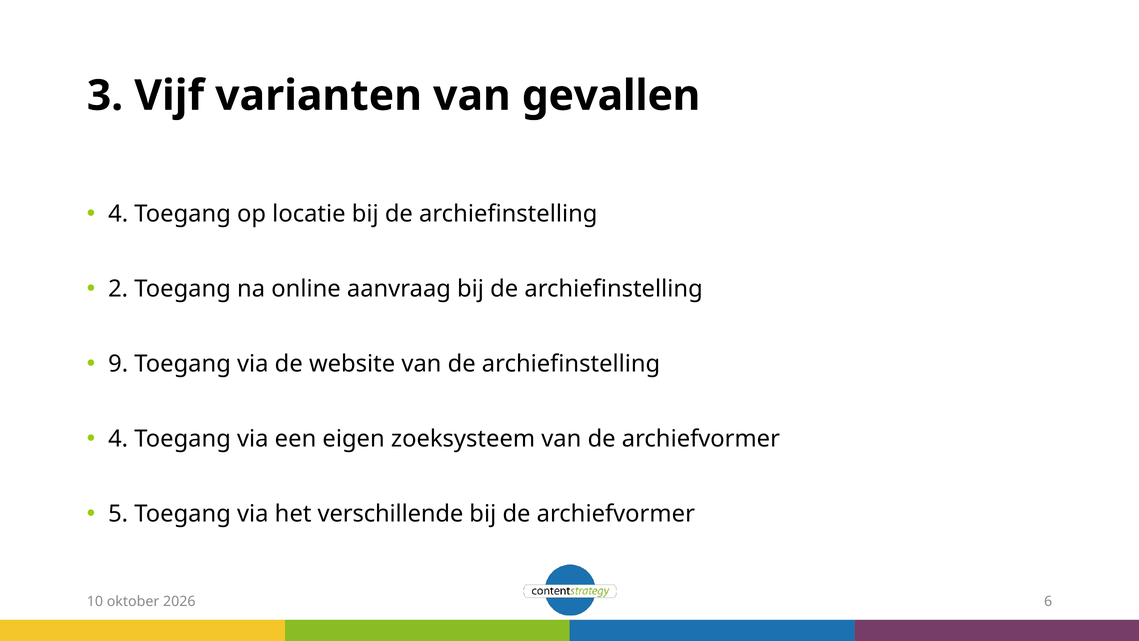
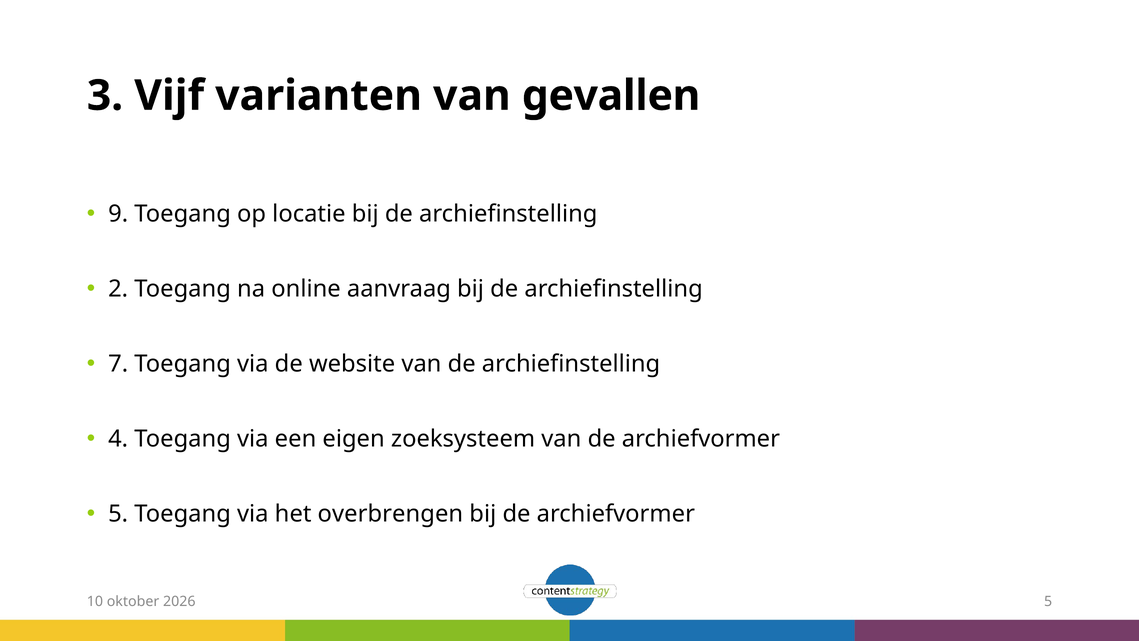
4: 4 -> 9 (118, 214)
9: 9 -> 7 (118, 364)
verschillende: verschillende -> overbrengen (390, 514)
6: 6 -> 5 (1048, 601)
